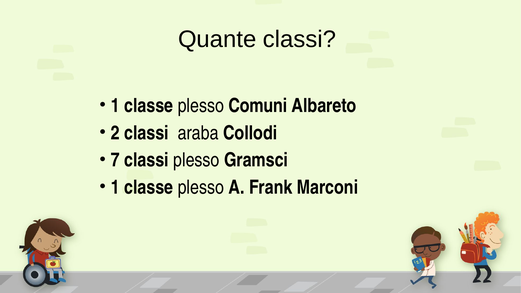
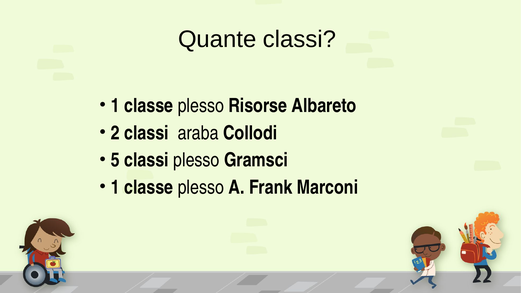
Comuni: Comuni -> Risorse (258, 106)
7: 7 -> 5 (115, 160)
